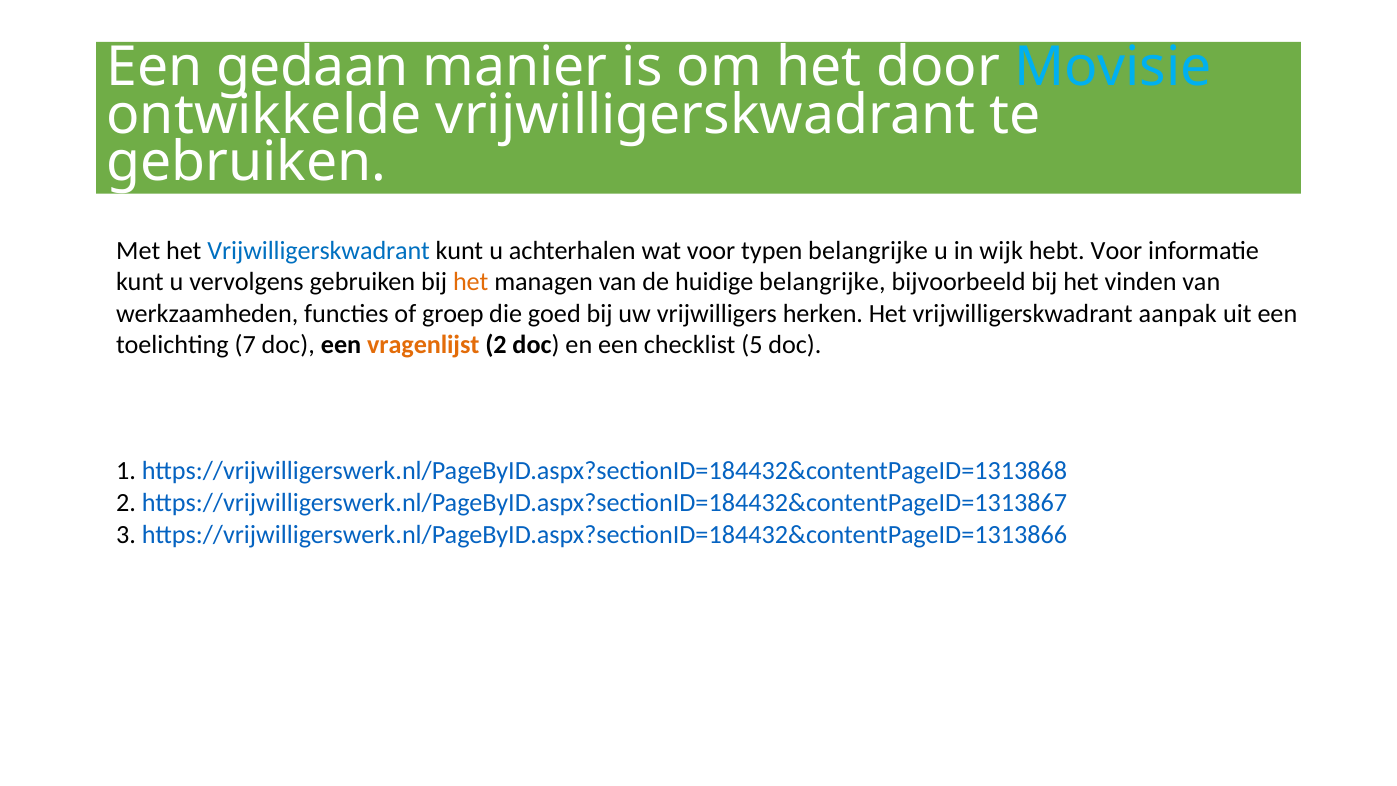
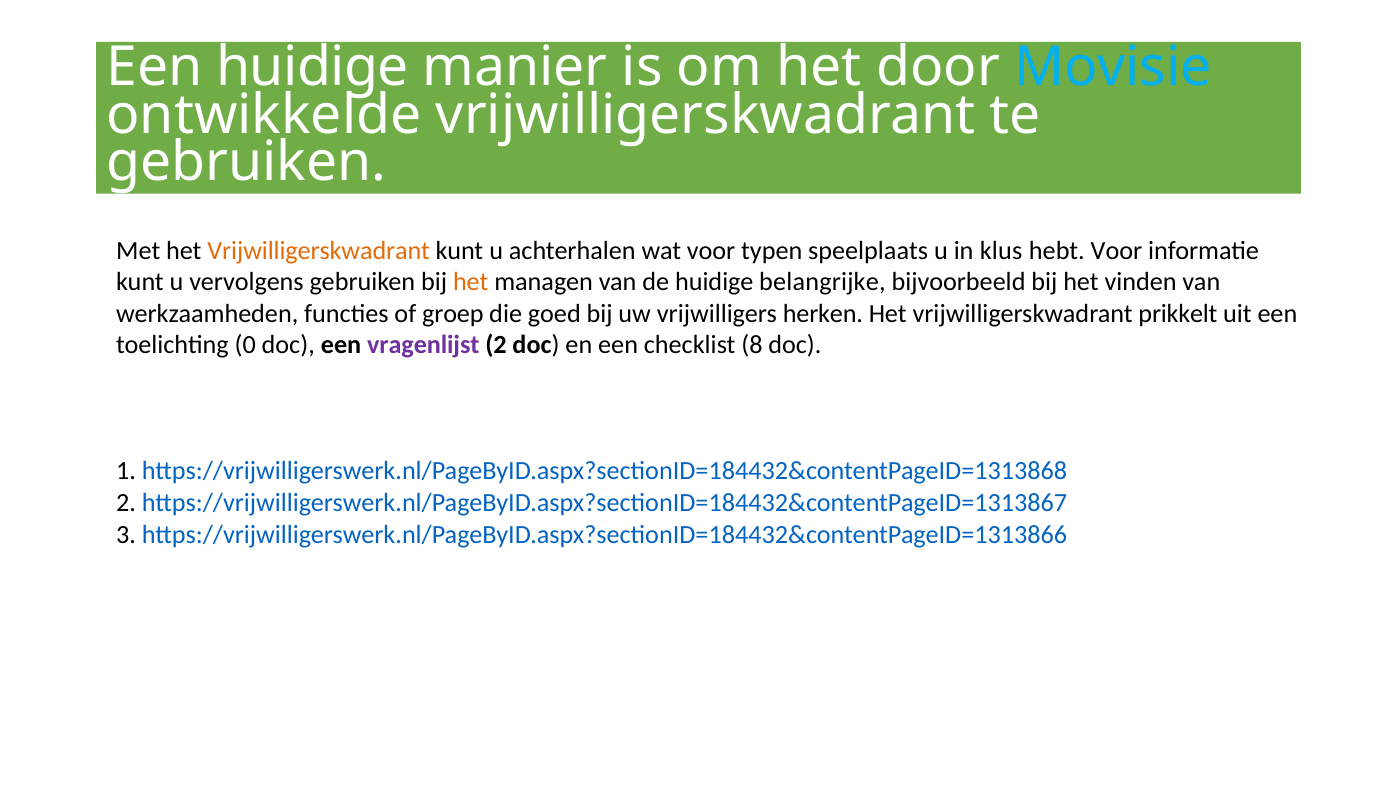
Een gedaan: gedaan -> huidige (313, 67)
Vrijwilligerskwadrant colour: blue -> orange (319, 250)
typen belangrijke: belangrijke -> speelplaats (868, 250)
wijk: wijk -> klus (1001, 250)
aanpak: aanpak -> prikkelt (1178, 313)
7: 7 -> 0 (245, 345)
vragenlijst colour: orange -> purple (423, 345)
5: 5 -> 8 (752, 345)
